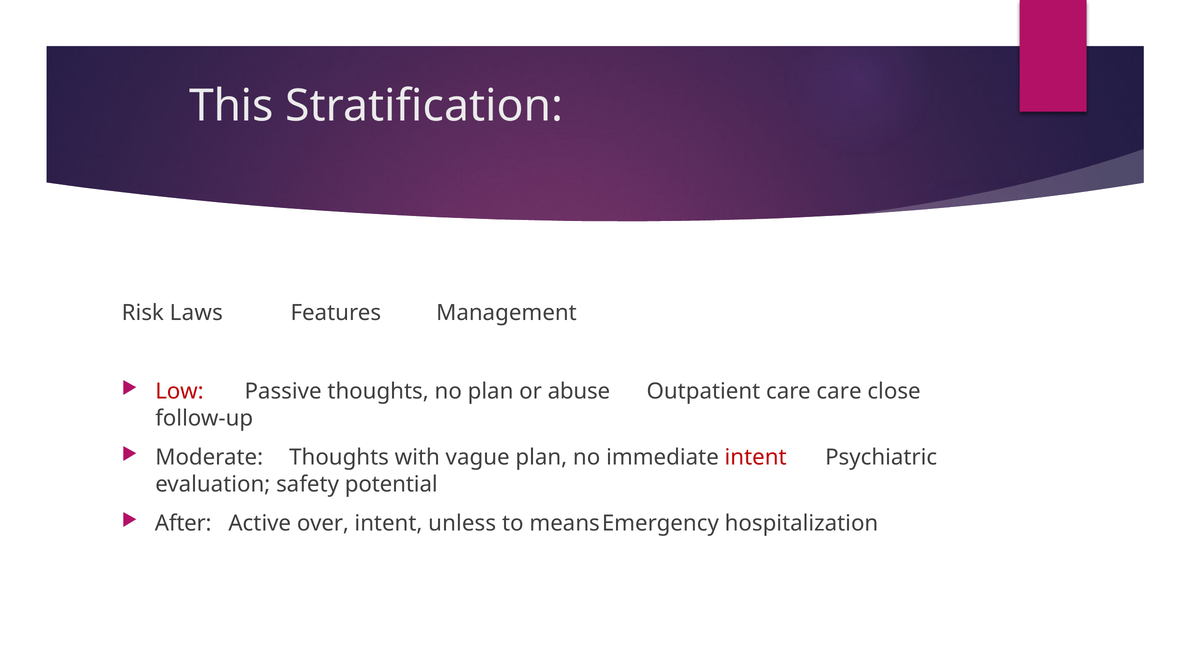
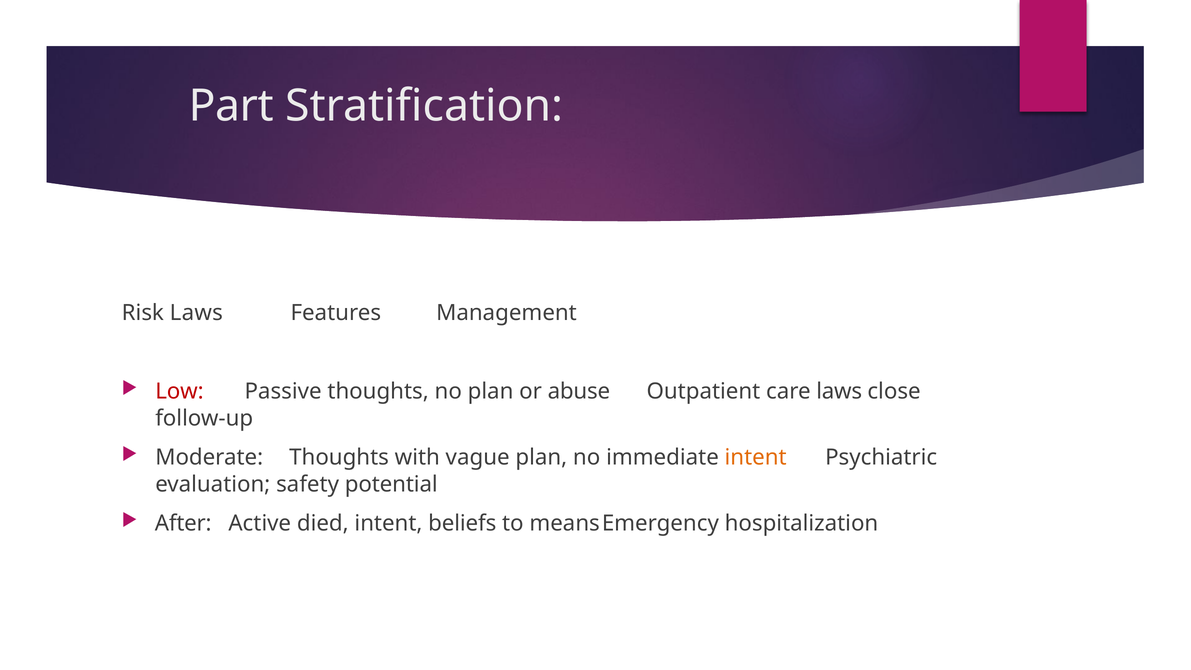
This: This -> Part (231, 106)
care care: care -> laws (839, 391)
intent colour: red -> orange (756, 457)
over: over -> died (323, 523)
unless: unless -> beliefs (462, 523)
